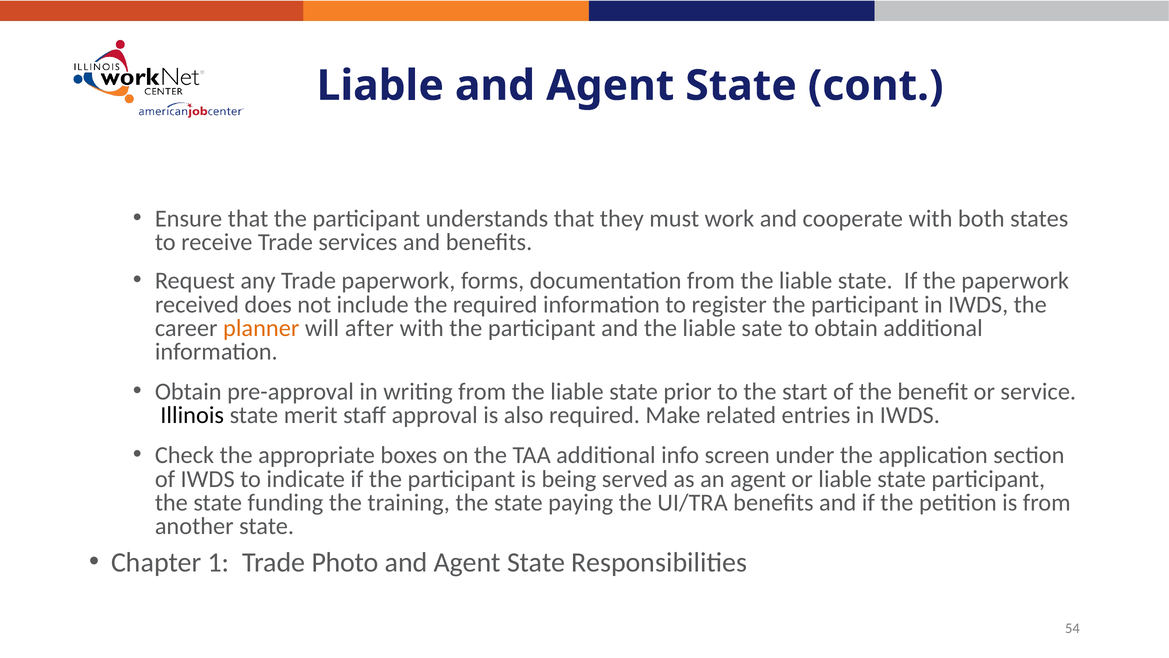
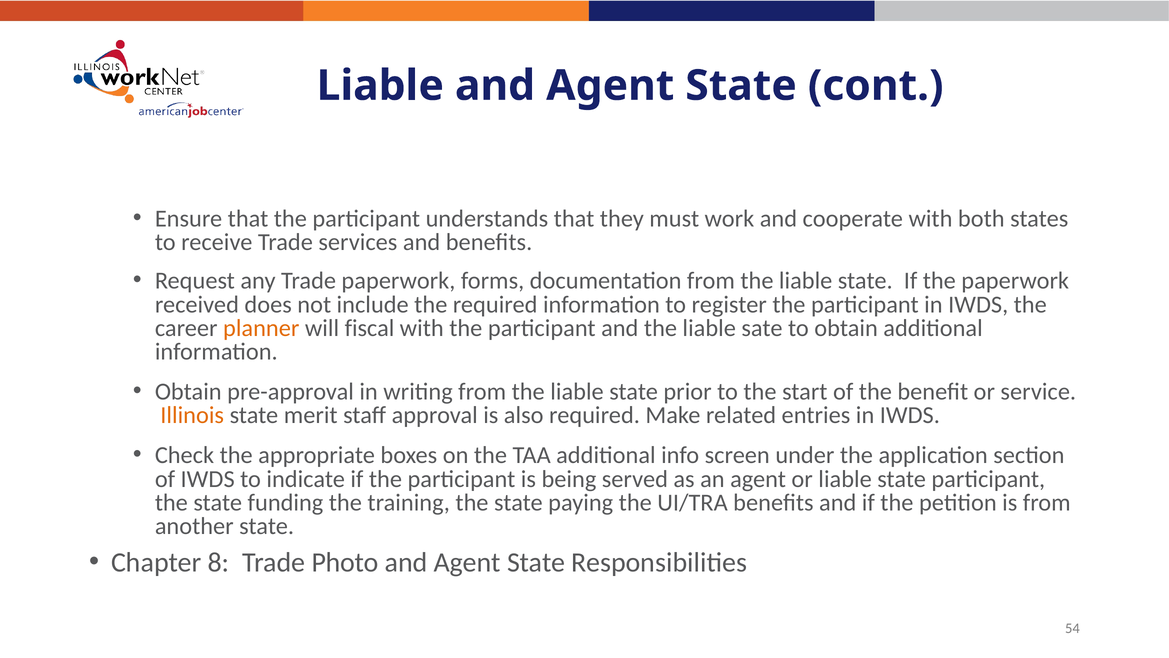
after: after -> fiscal (370, 328)
Illinois colour: black -> orange (192, 415)
1: 1 -> 8 (219, 562)
